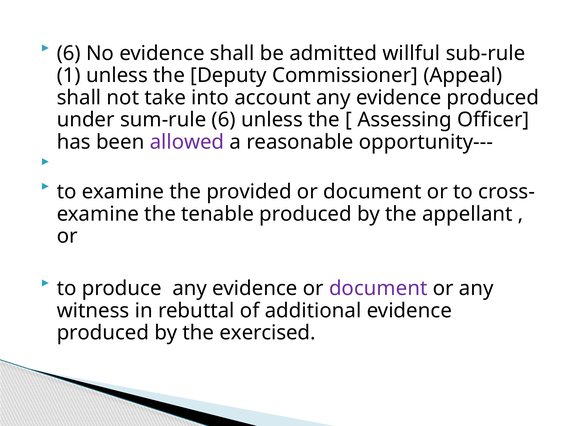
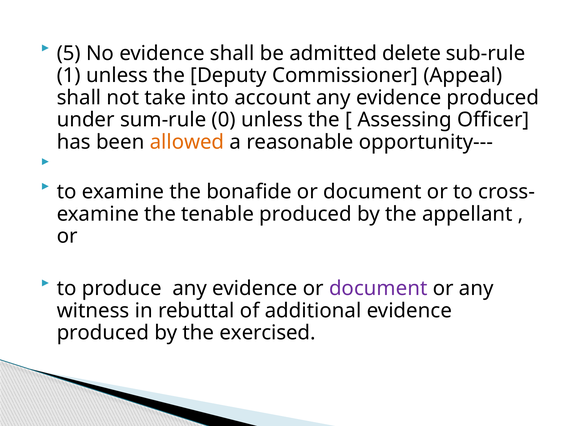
6: 6 -> 5 (69, 53)
willful: willful -> delete (412, 53)
sum-rule 6: 6 -> 0 (224, 120)
allowed colour: purple -> orange (187, 142)
provided: provided -> bonafide (249, 192)
